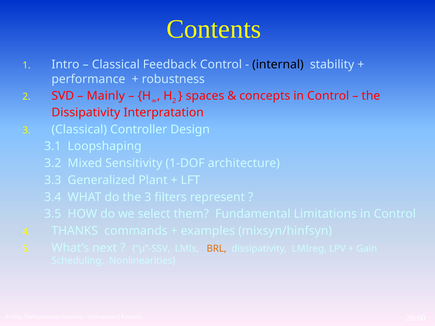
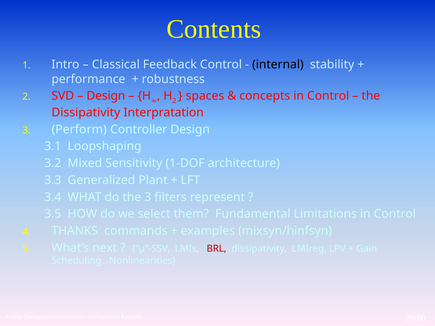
Mainly: Mainly -> Design (106, 96)
3 Classical: Classical -> Perform (79, 129)
BRL colour: orange -> red (217, 249)
